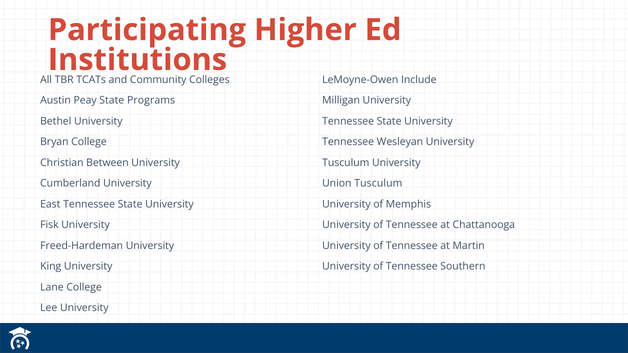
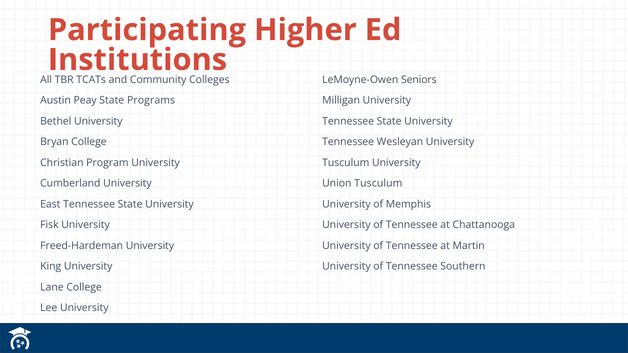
Include: Include -> Seniors (419, 80)
Between: Between -> Program (107, 163)
